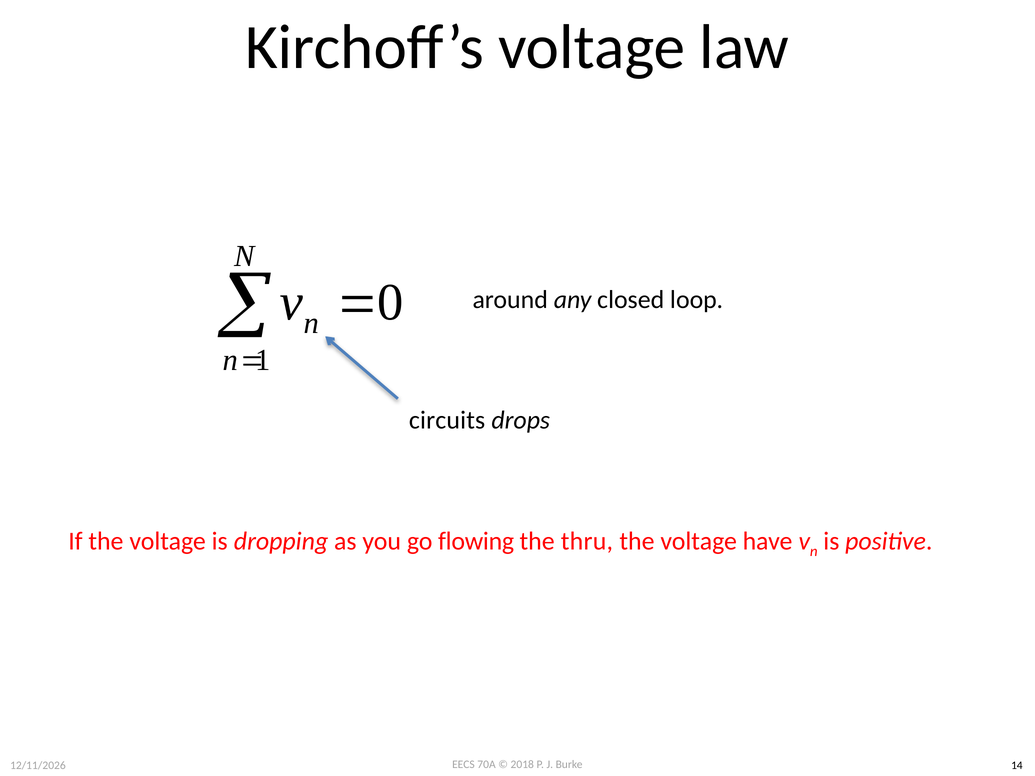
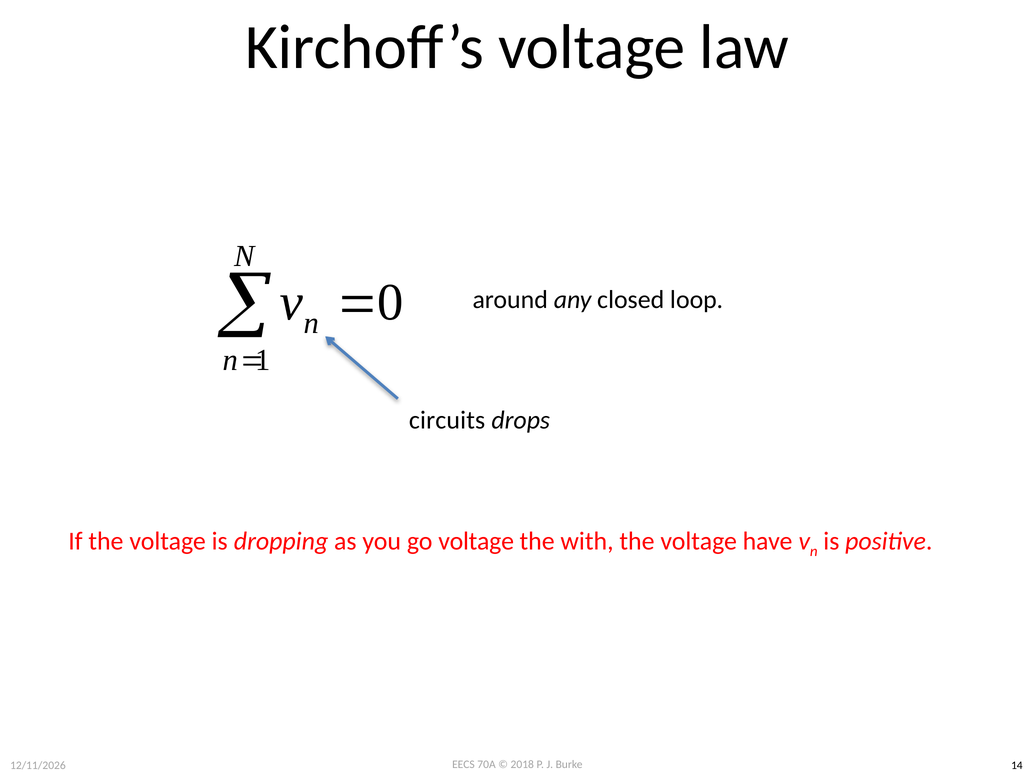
go flowing: flowing -> voltage (476, 541)
thru: thru -> with (587, 541)
